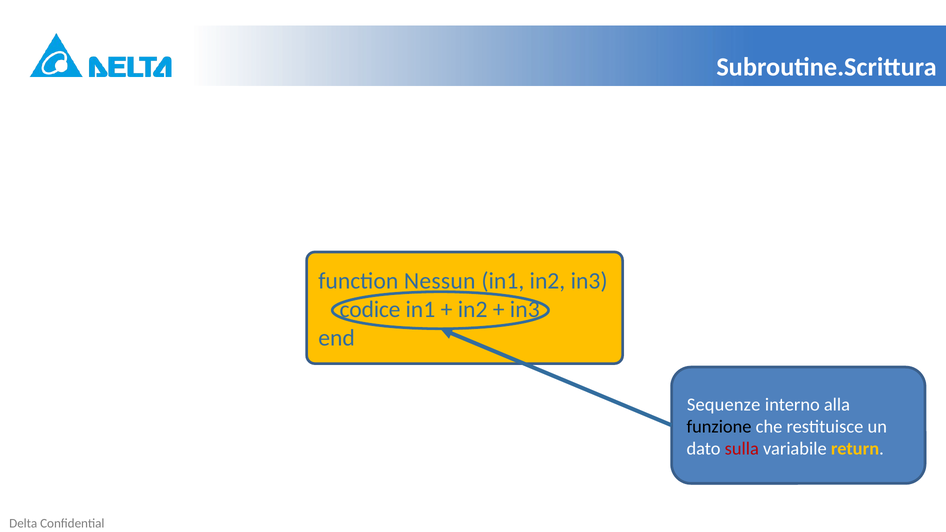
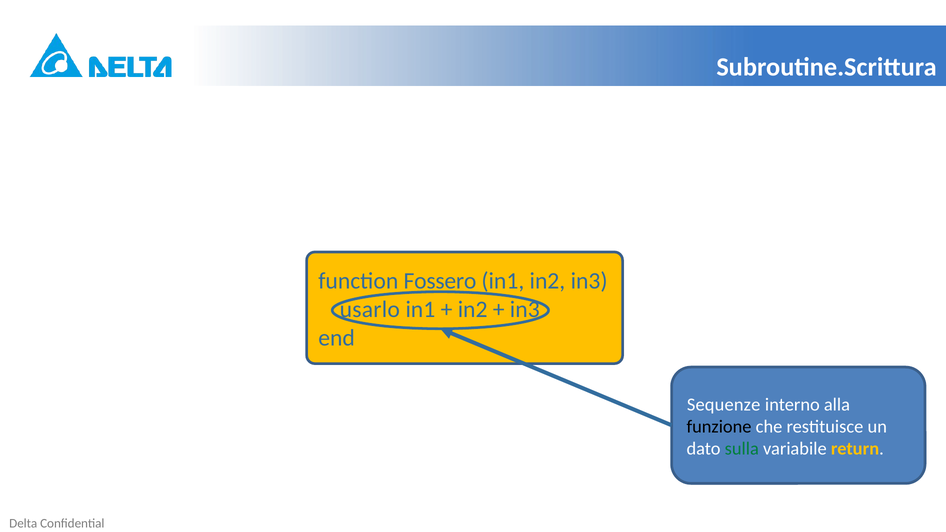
Nessun: Nessun -> Fossero (440, 281)
codice: codice -> usarlo (370, 310)
sulla colour: red -> green (742, 449)
